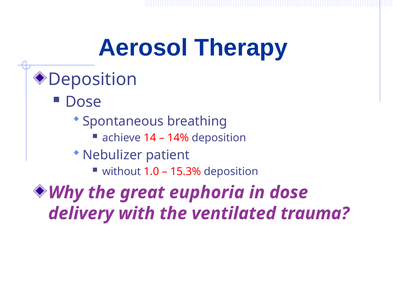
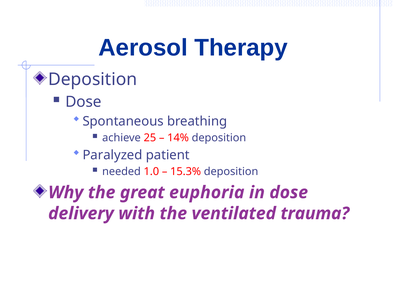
14: 14 -> 25 (150, 138)
Nebulizer: Nebulizer -> Paralyzed (112, 155)
without: without -> needed (121, 171)
